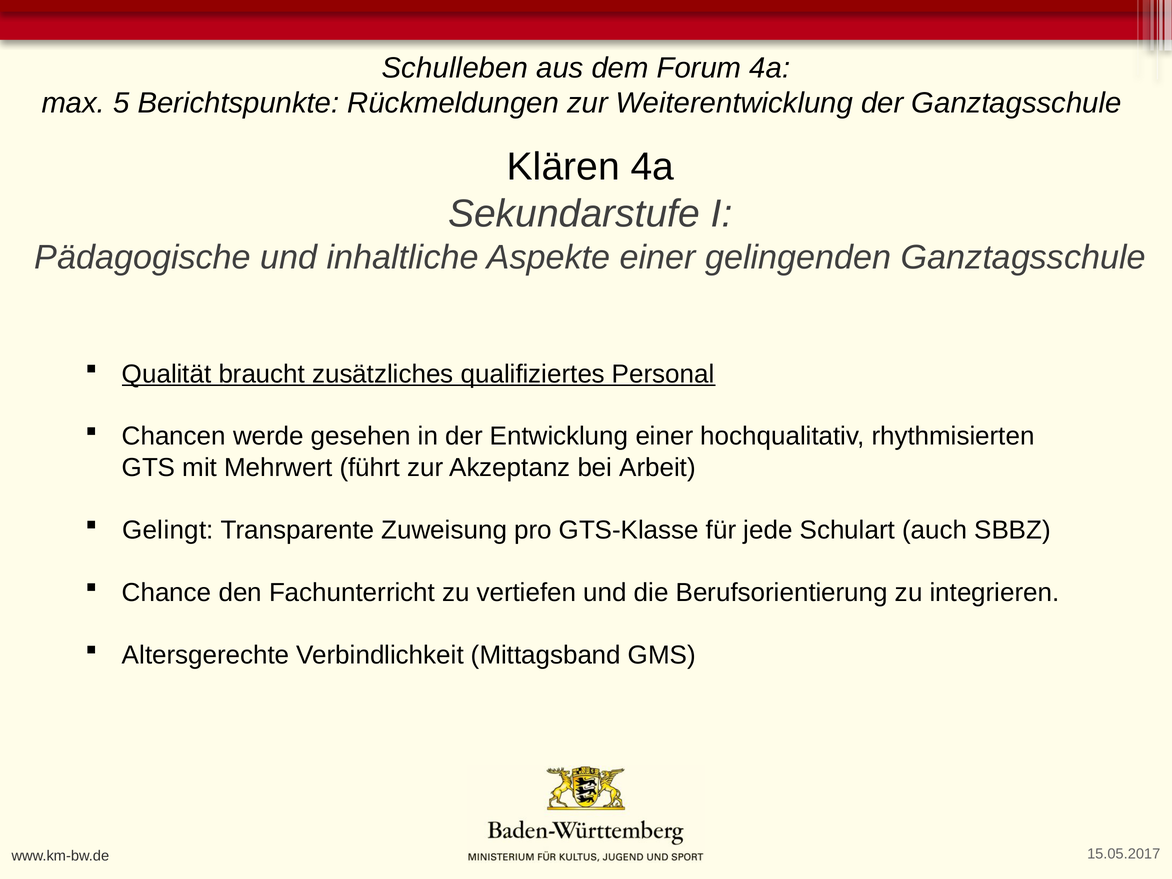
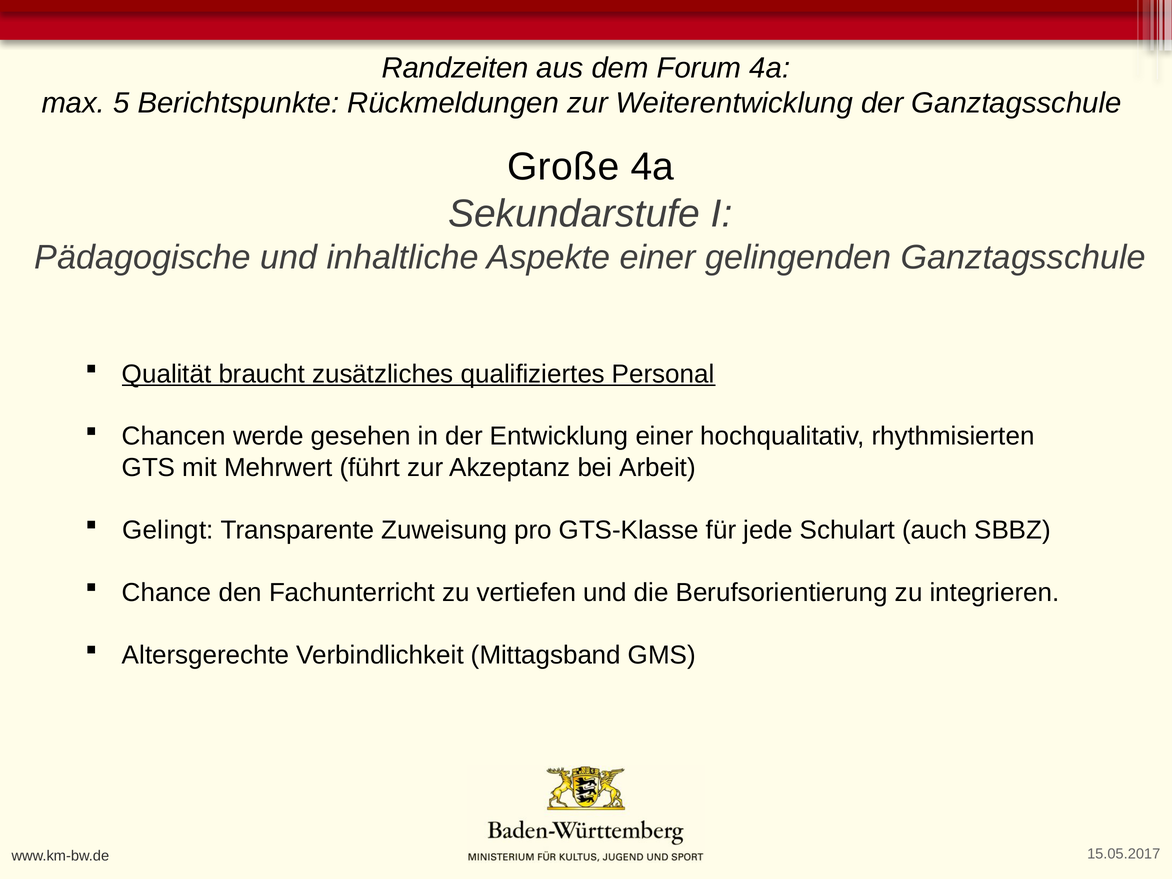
Schulleben: Schulleben -> Randzeiten (455, 68)
Klären: Klären -> Große (563, 167)
